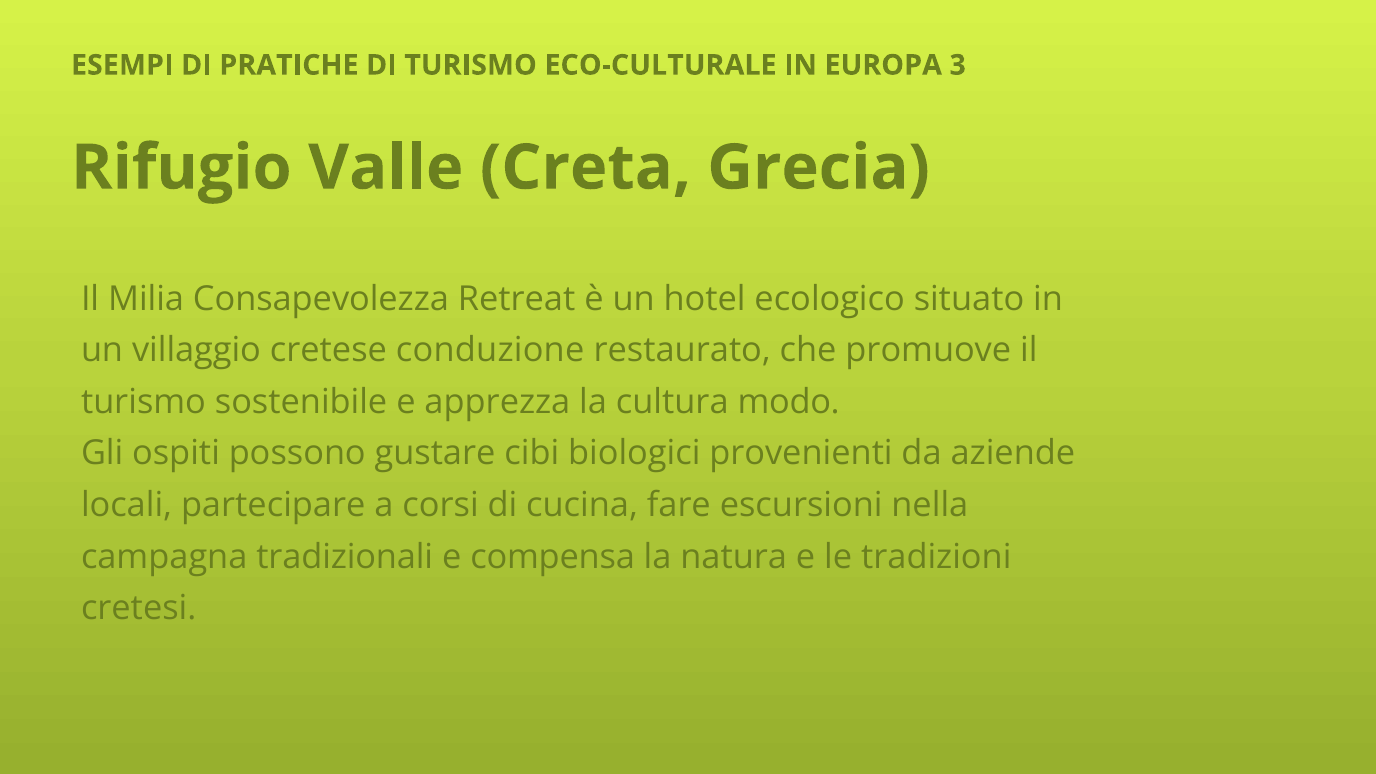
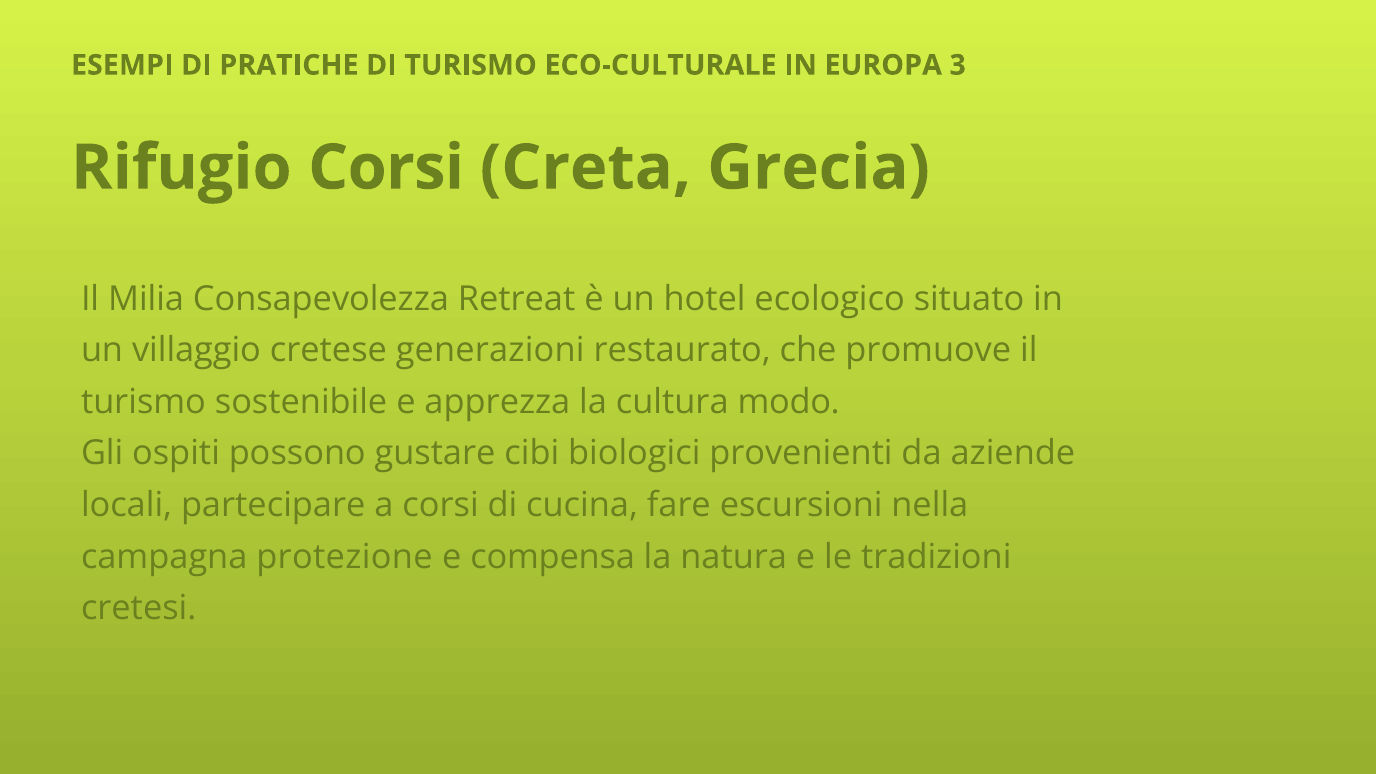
Rifugio Valle: Valle -> Corsi (386, 168)
conduzione: conduzione -> generazioni (490, 350)
tradizionali: tradizionali -> protezione (344, 557)
